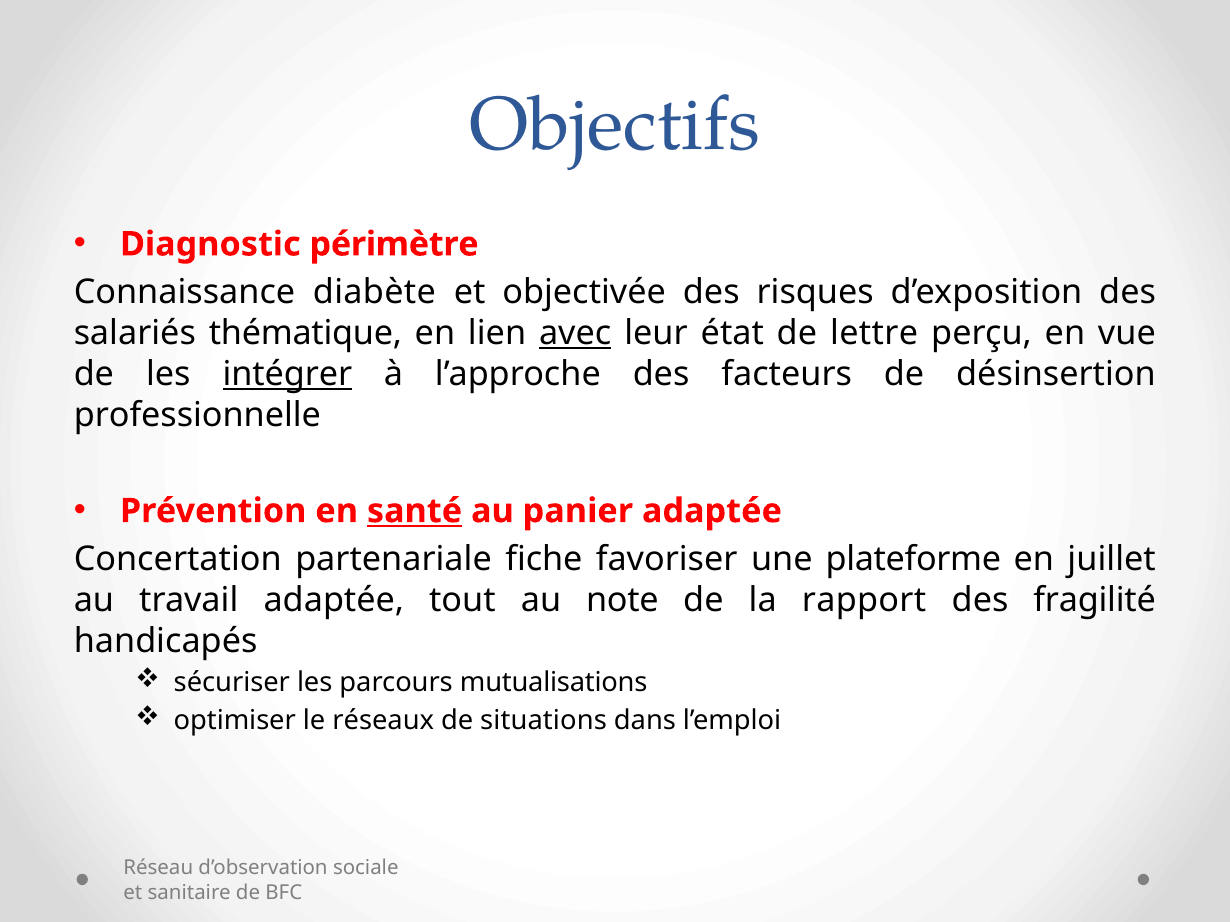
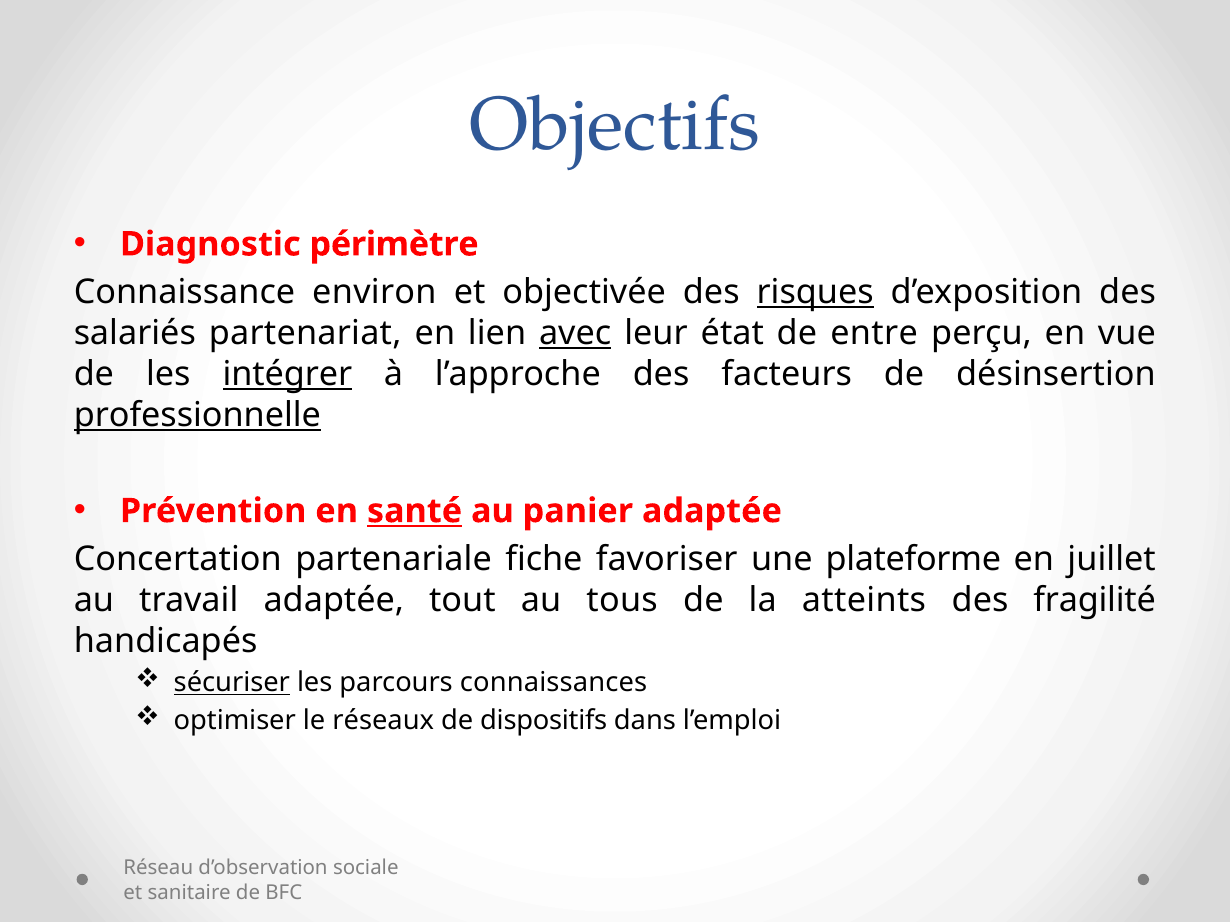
diabète: diabète -> environ (374, 292)
risques underline: none -> present (815, 292)
thématique: thématique -> partenariat (305, 333)
lettre: lettre -> entre (874, 333)
professionnelle underline: none -> present (197, 415)
note: note -> tous (622, 600)
rapport: rapport -> atteints (864, 600)
sécuriser underline: none -> present (232, 683)
mutualisations: mutualisations -> connaissances (554, 683)
situations: situations -> dispositifs (544, 721)
